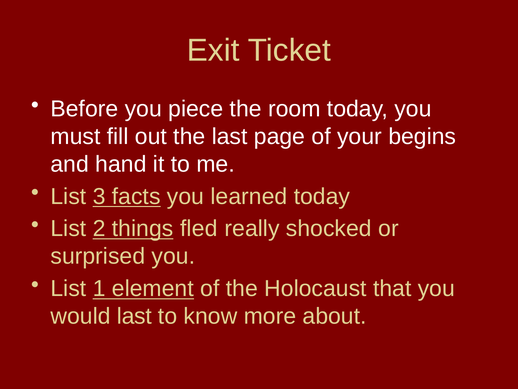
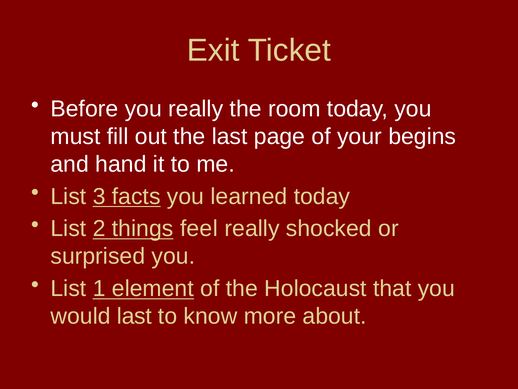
you piece: piece -> really (196, 109)
fled: fled -> feel (199, 228)
